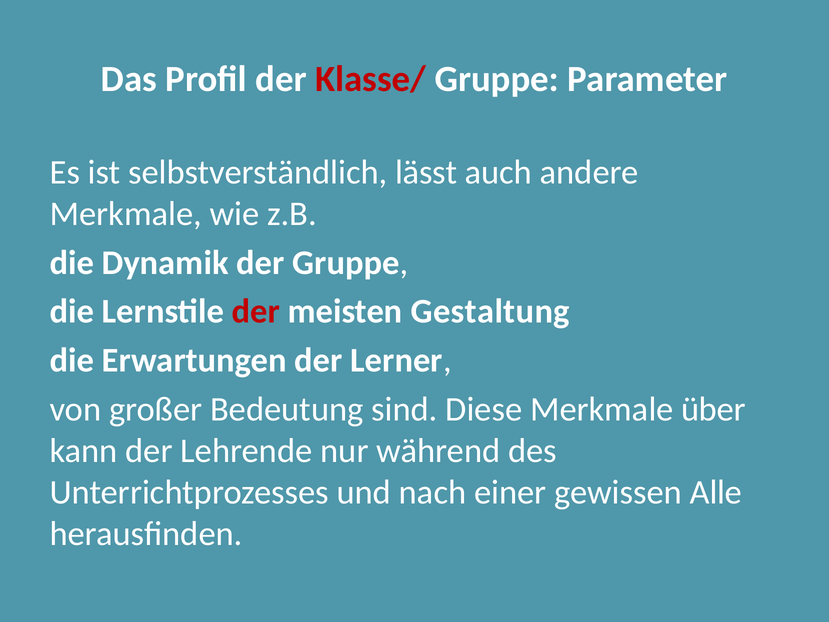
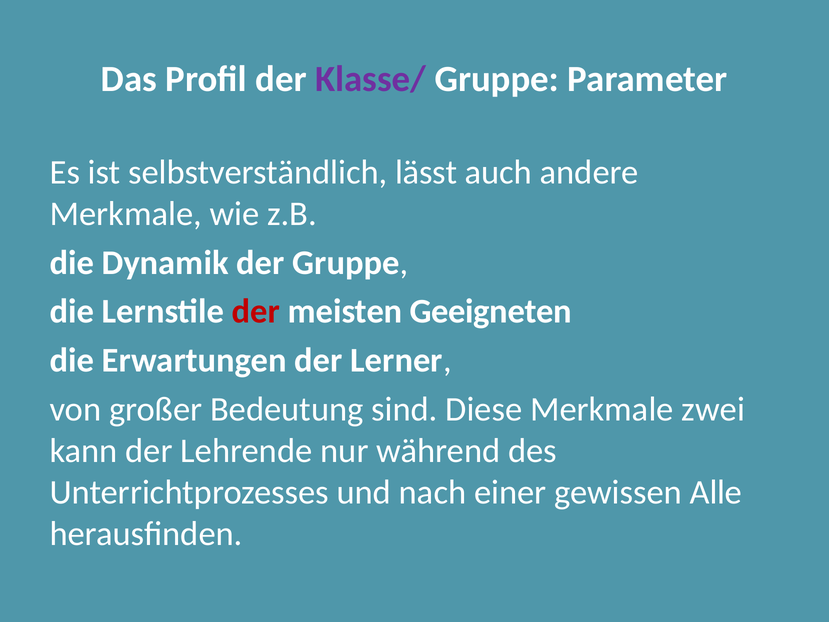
Klasse/ colour: red -> purple (371, 79)
Gestaltung: Gestaltung -> Geeigneten (491, 311)
über: über -> zwei (713, 409)
